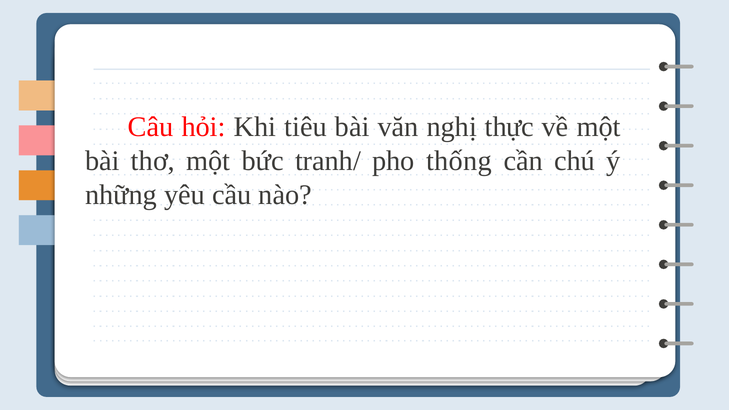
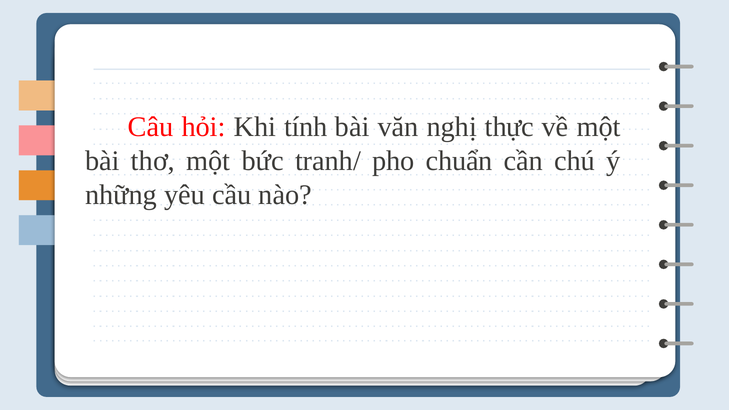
tiêu: tiêu -> tính (306, 127)
thống: thống -> chuẩn (459, 161)
